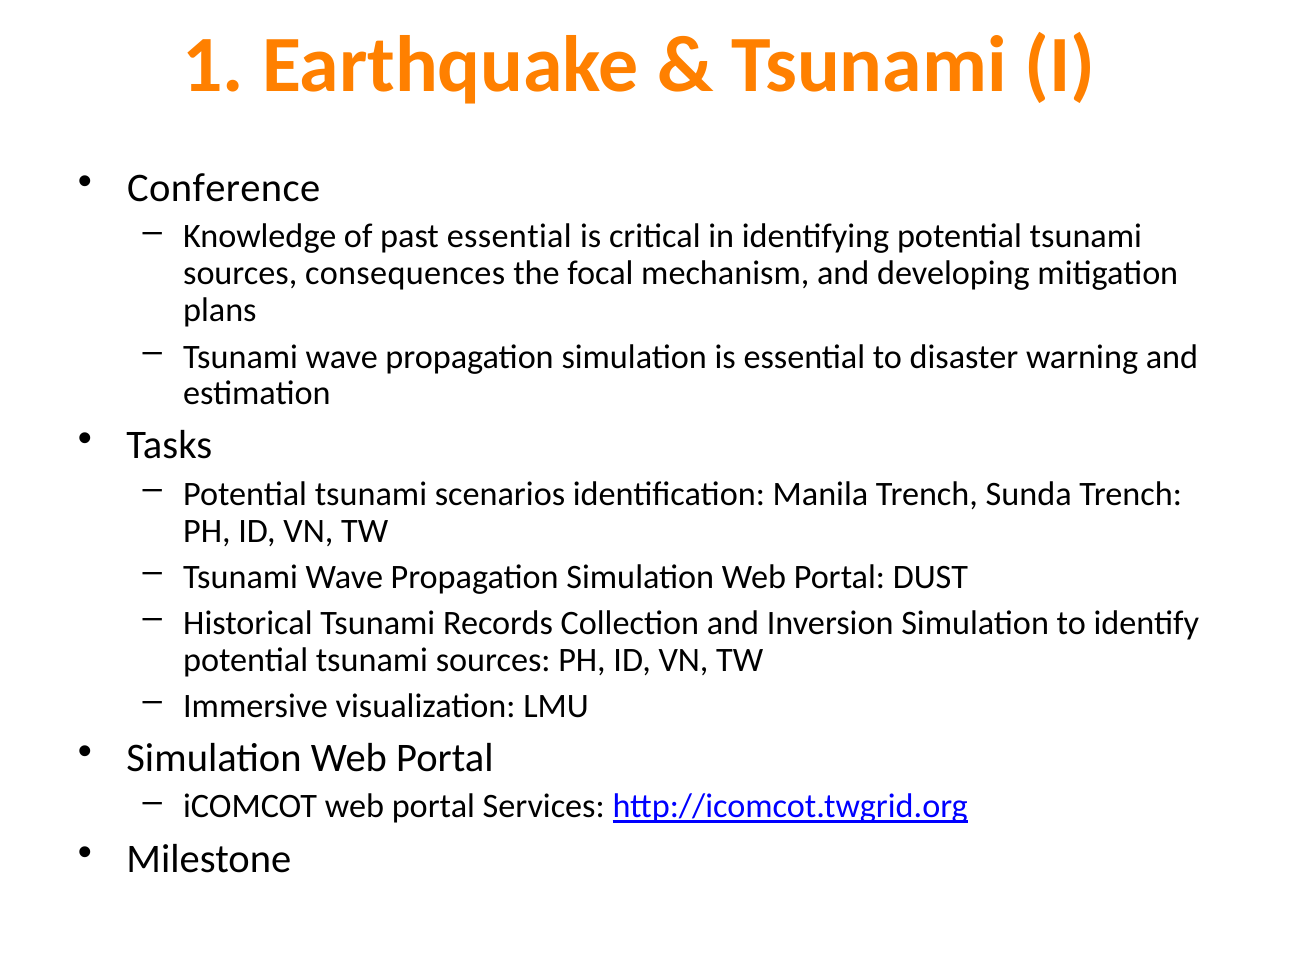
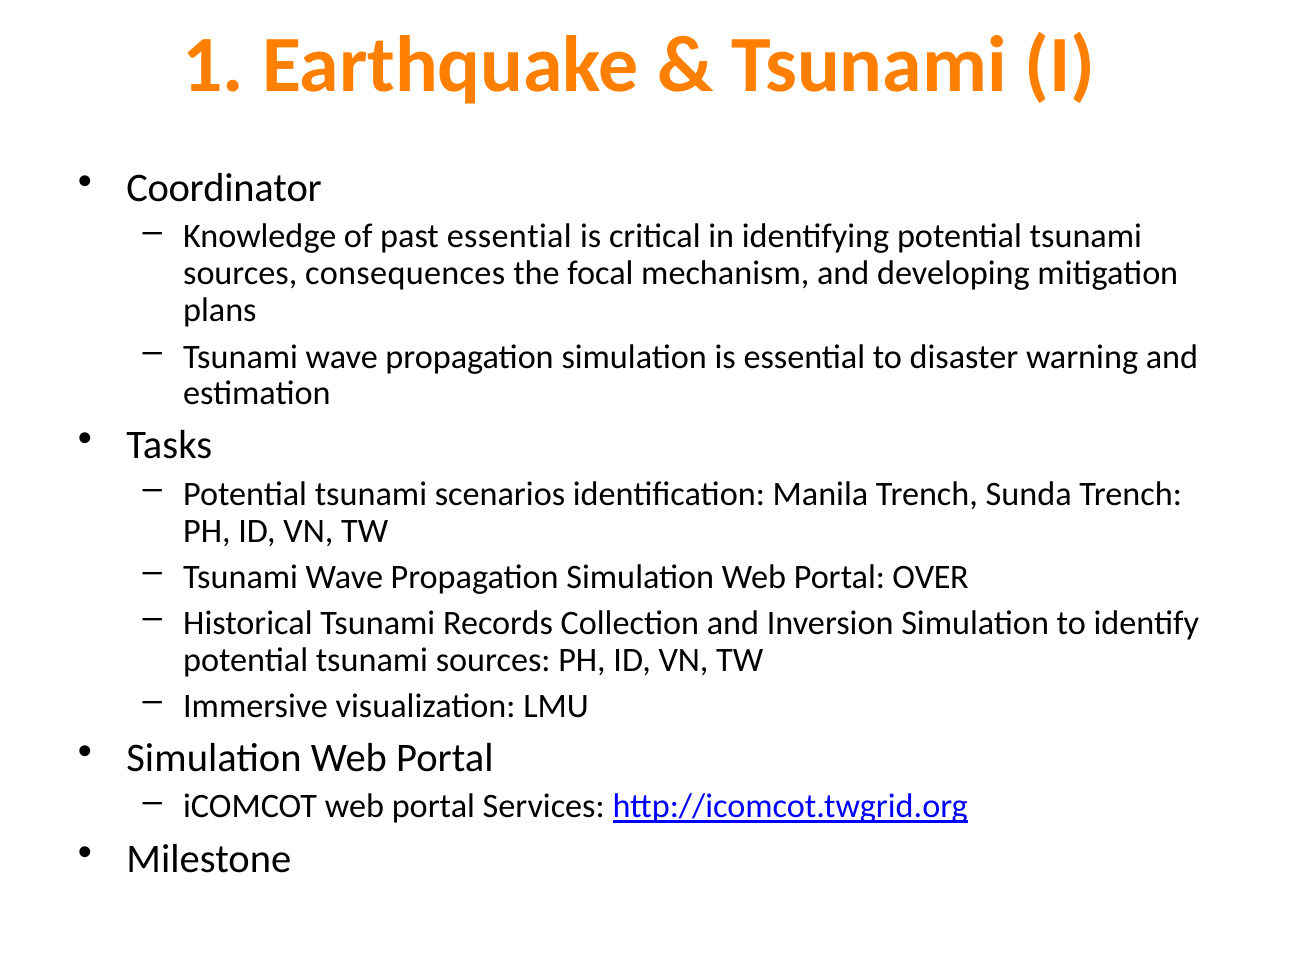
Conference: Conference -> Coordinator (224, 188)
DUST: DUST -> OVER (931, 577)
